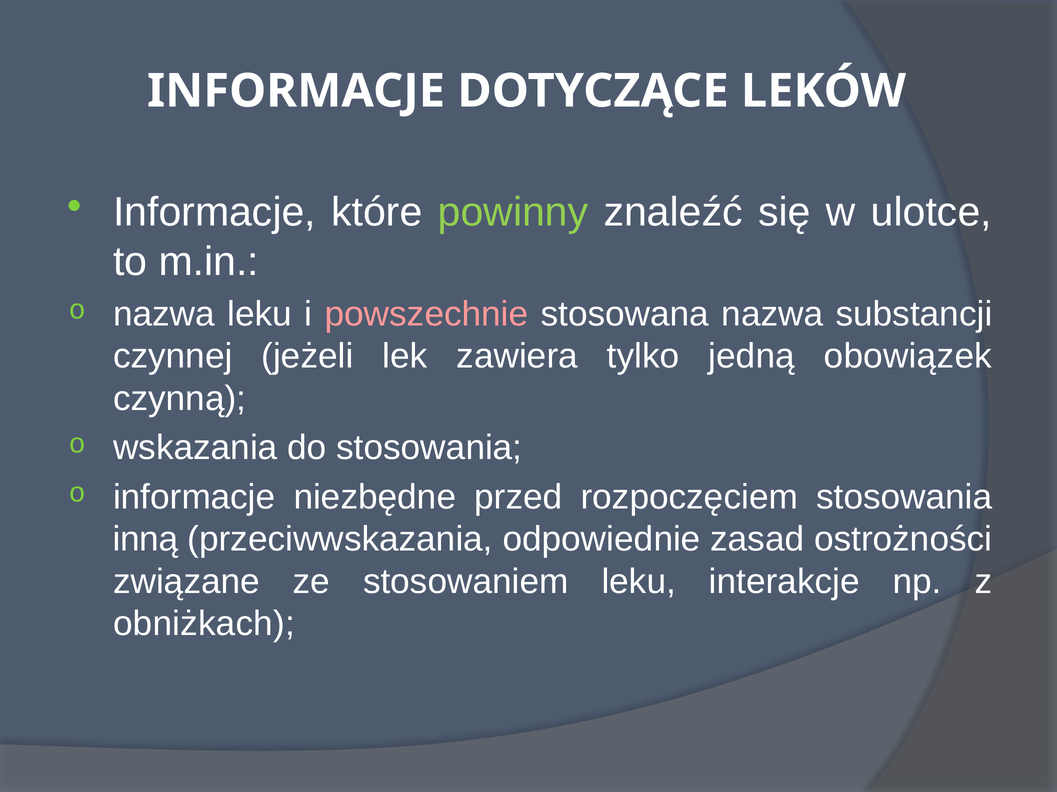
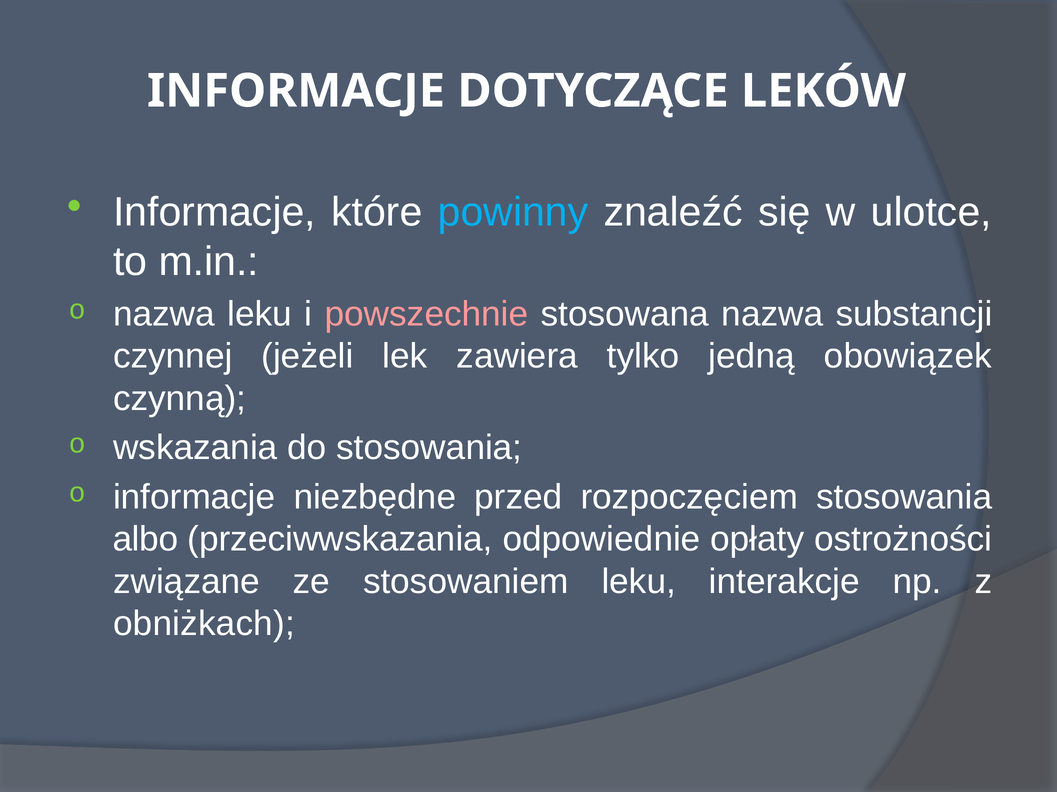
powinny colour: light green -> light blue (513, 213)
inną: inną -> albo (146, 540)
zasad: zasad -> opłaty (757, 540)
